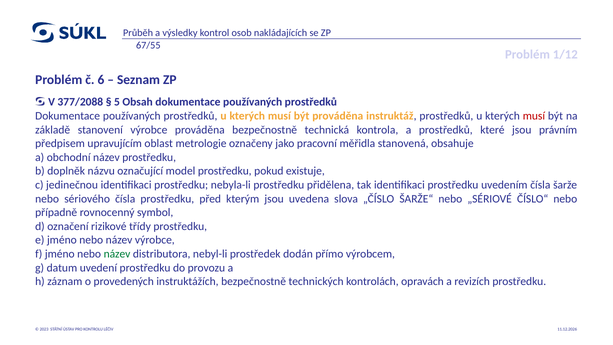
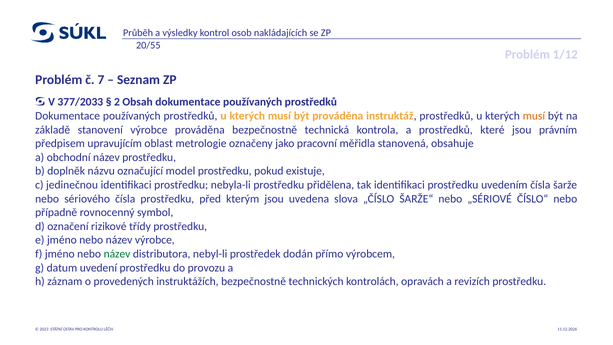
67/55: 67/55 -> 20/55 (148, 45)
6: 6 -> 7 (101, 80)
377/2088: 377/2088 -> 377/2033 (80, 102)
5: 5 -> 2 (117, 102)
musí colour: red -> orange (534, 116)
